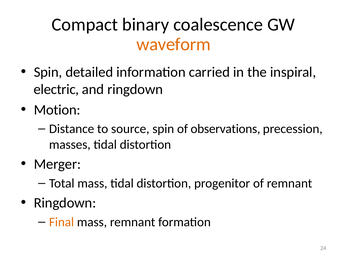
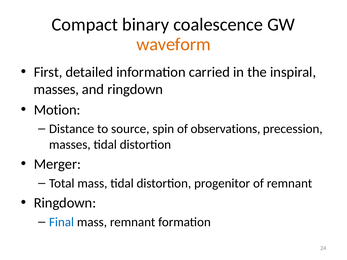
Spin: Spin -> First (48, 72)
electric: electric -> masses (56, 89)
Final colour: orange -> blue (62, 222)
